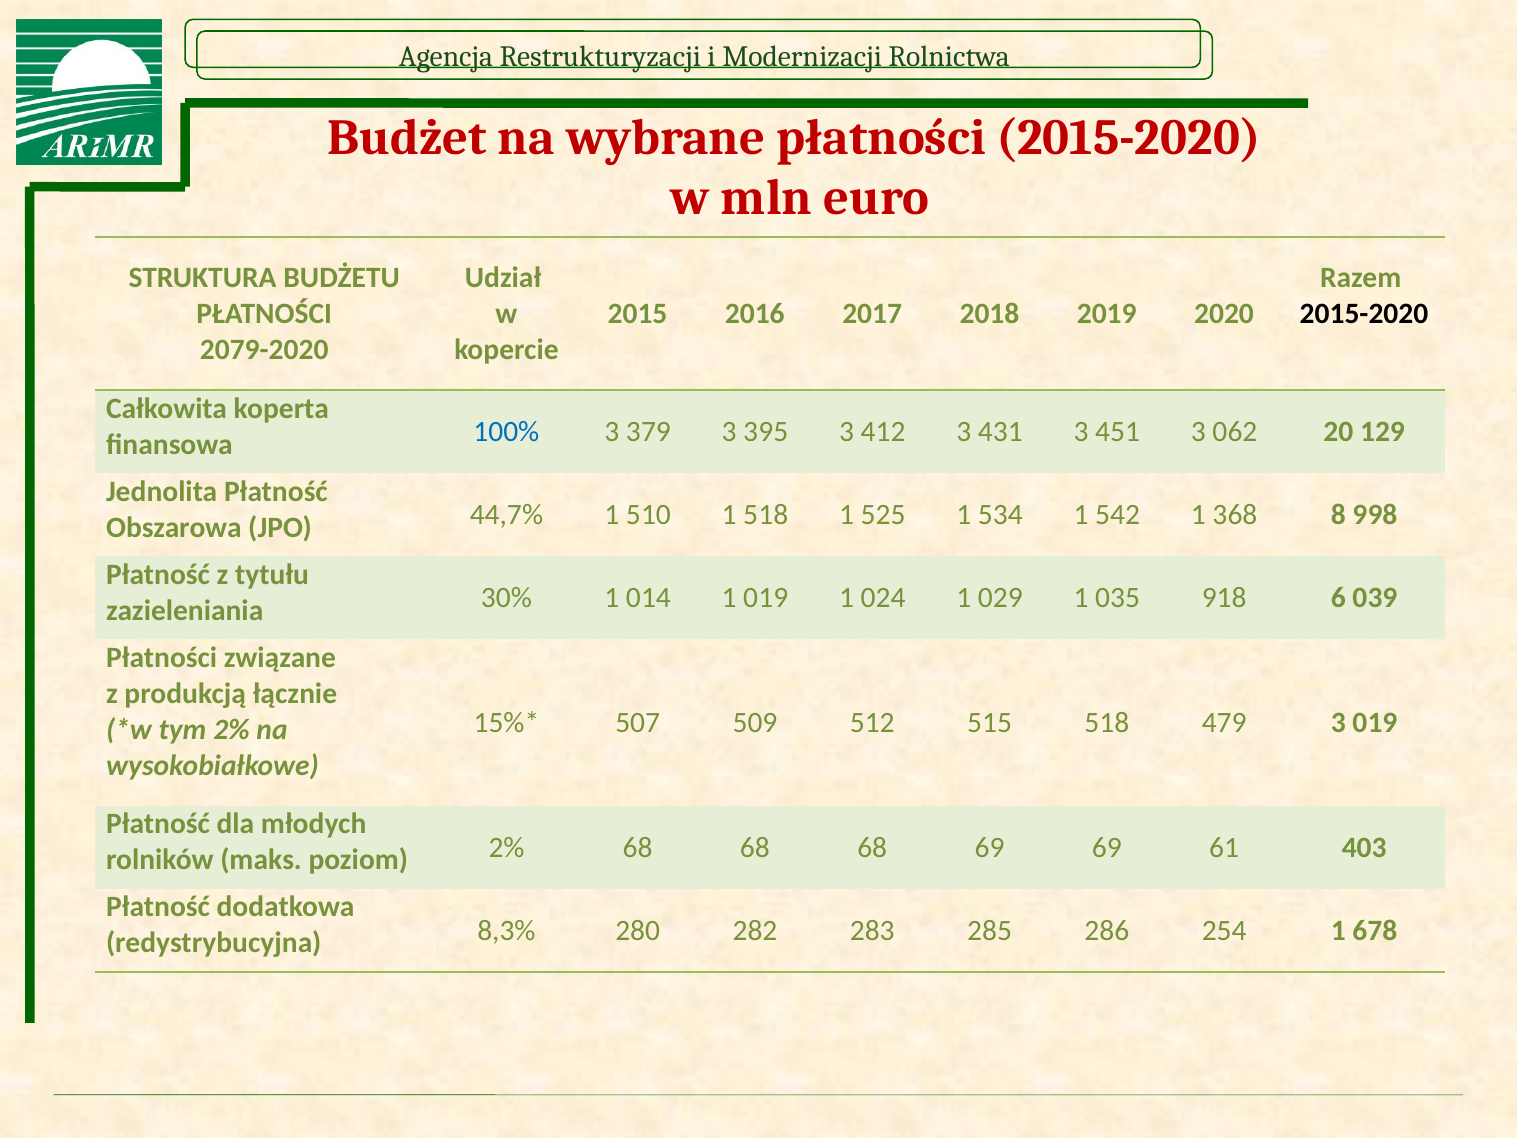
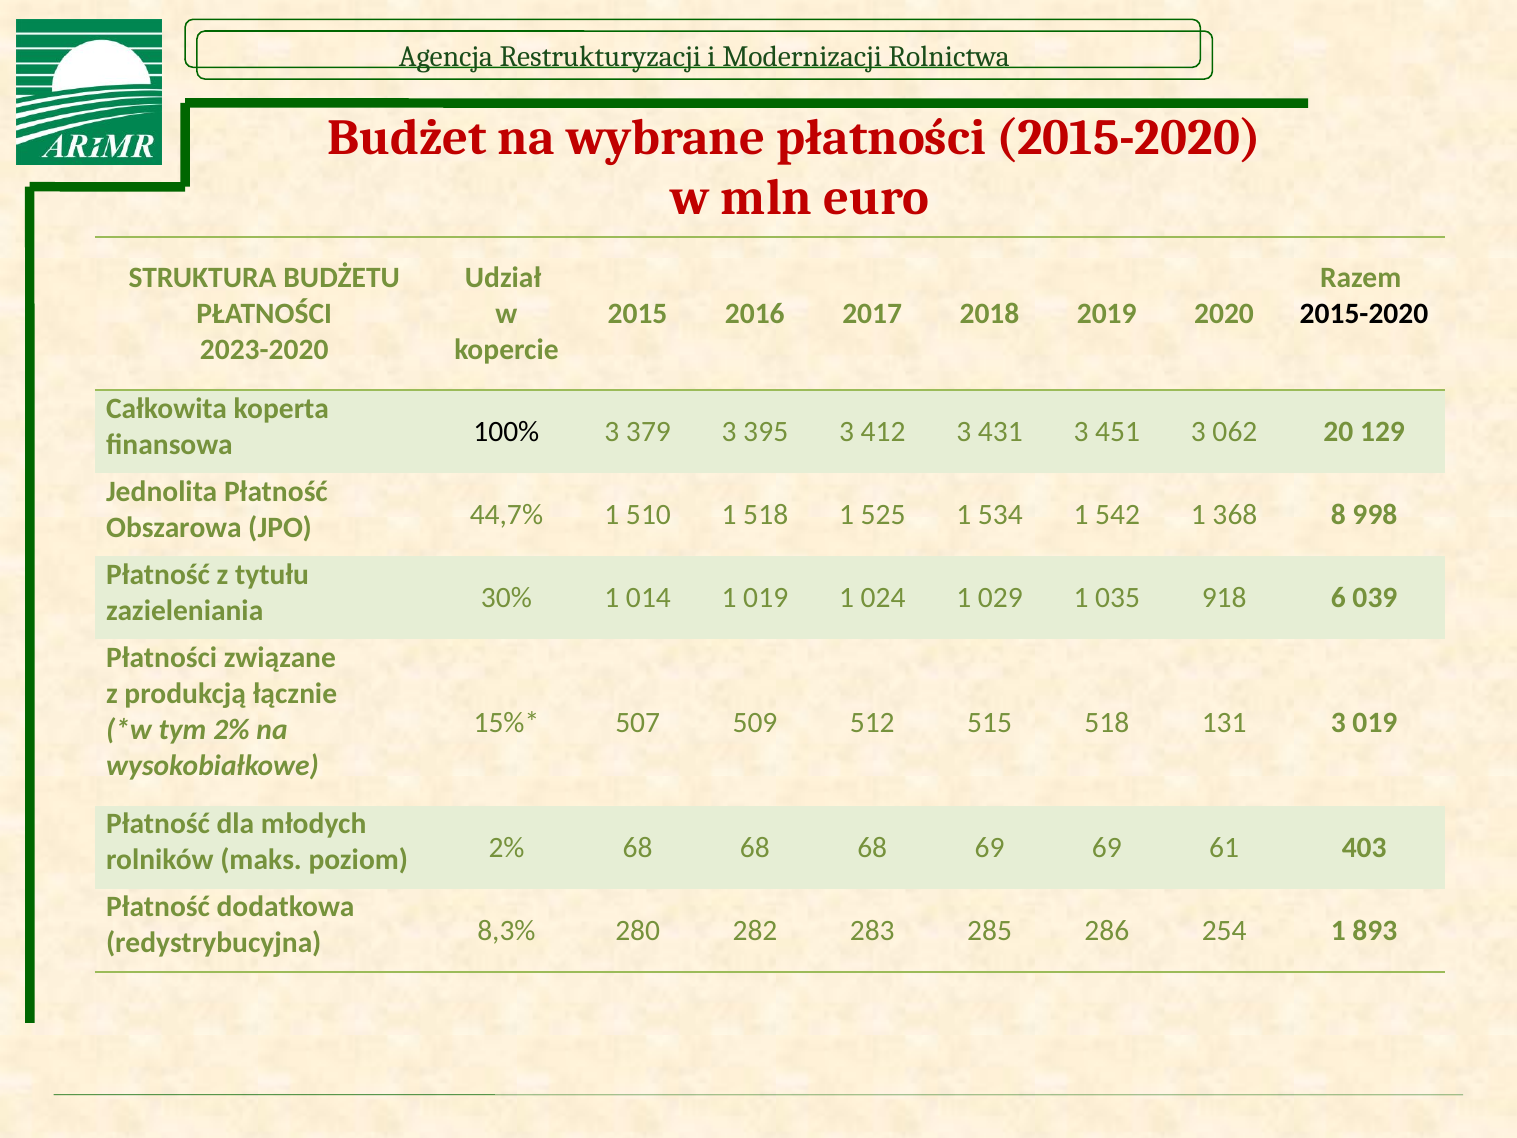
2079-2020: 2079-2020 -> 2023-2020 (264, 350)
100% colour: blue -> black (506, 432)
479: 479 -> 131 (1224, 723)
678: 678 -> 893 (1375, 930)
